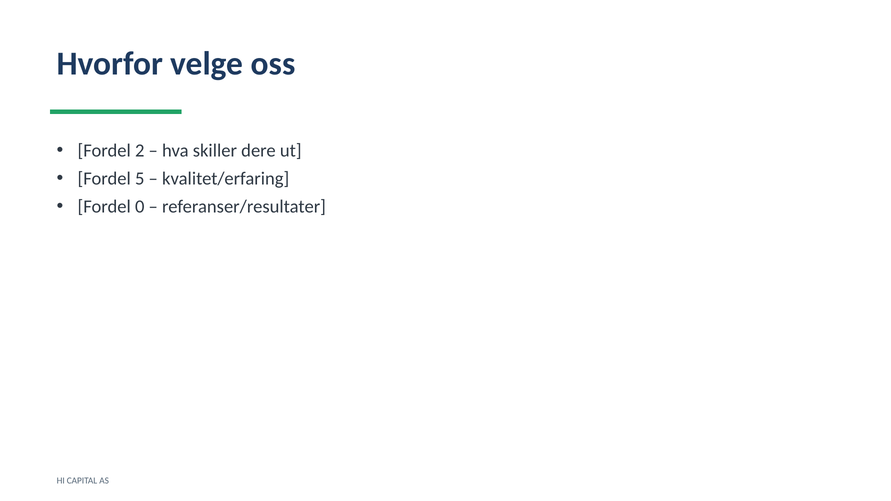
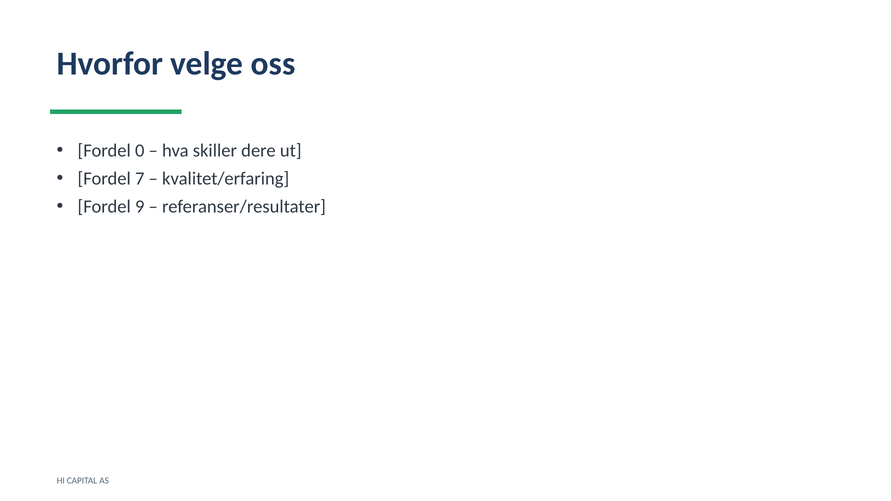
2: 2 -> 0 (140, 151)
5: 5 -> 7 (140, 179)
0: 0 -> 9 (140, 207)
